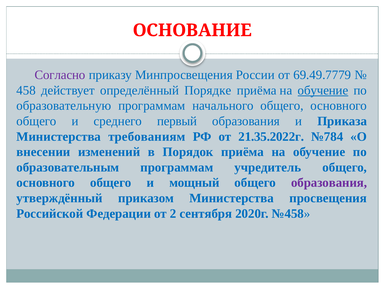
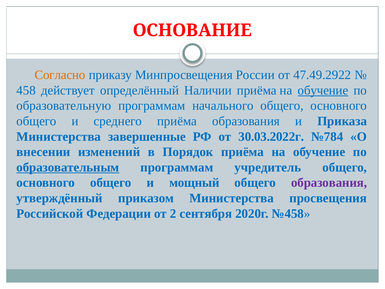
Согласно colour: purple -> orange (60, 75)
69.49.7779: 69.49.7779 -> 47.49.2922 (322, 75)
Порядке: Порядке -> Наличии (208, 90)
среднего первый: первый -> приёма (177, 121)
требованиям: требованиям -> завершенные (147, 136)
21.35.2022г: 21.35.2022г -> 30.03.2022г (271, 136)
образовательным underline: none -> present (68, 167)
